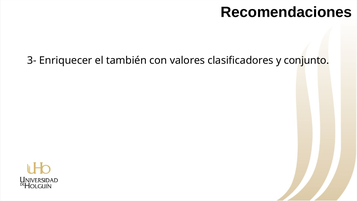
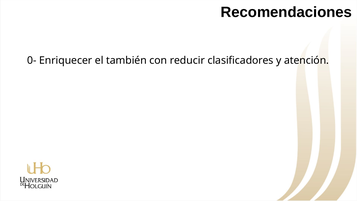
3-: 3- -> 0- (32, 60)
valores: valores -> reducir (187, 60)
conjunto: conjunto -> atención (306, 60)
